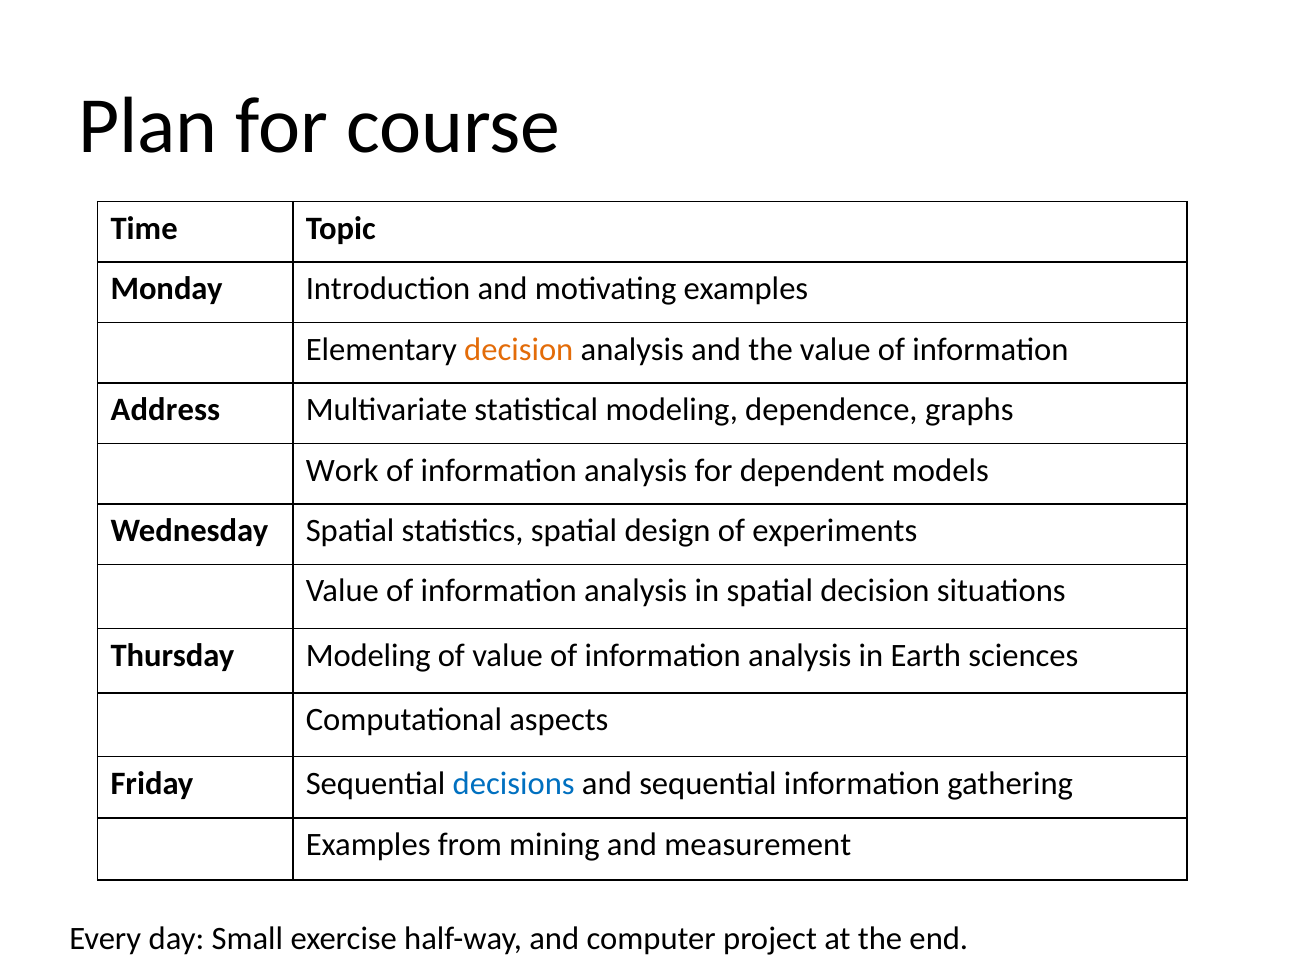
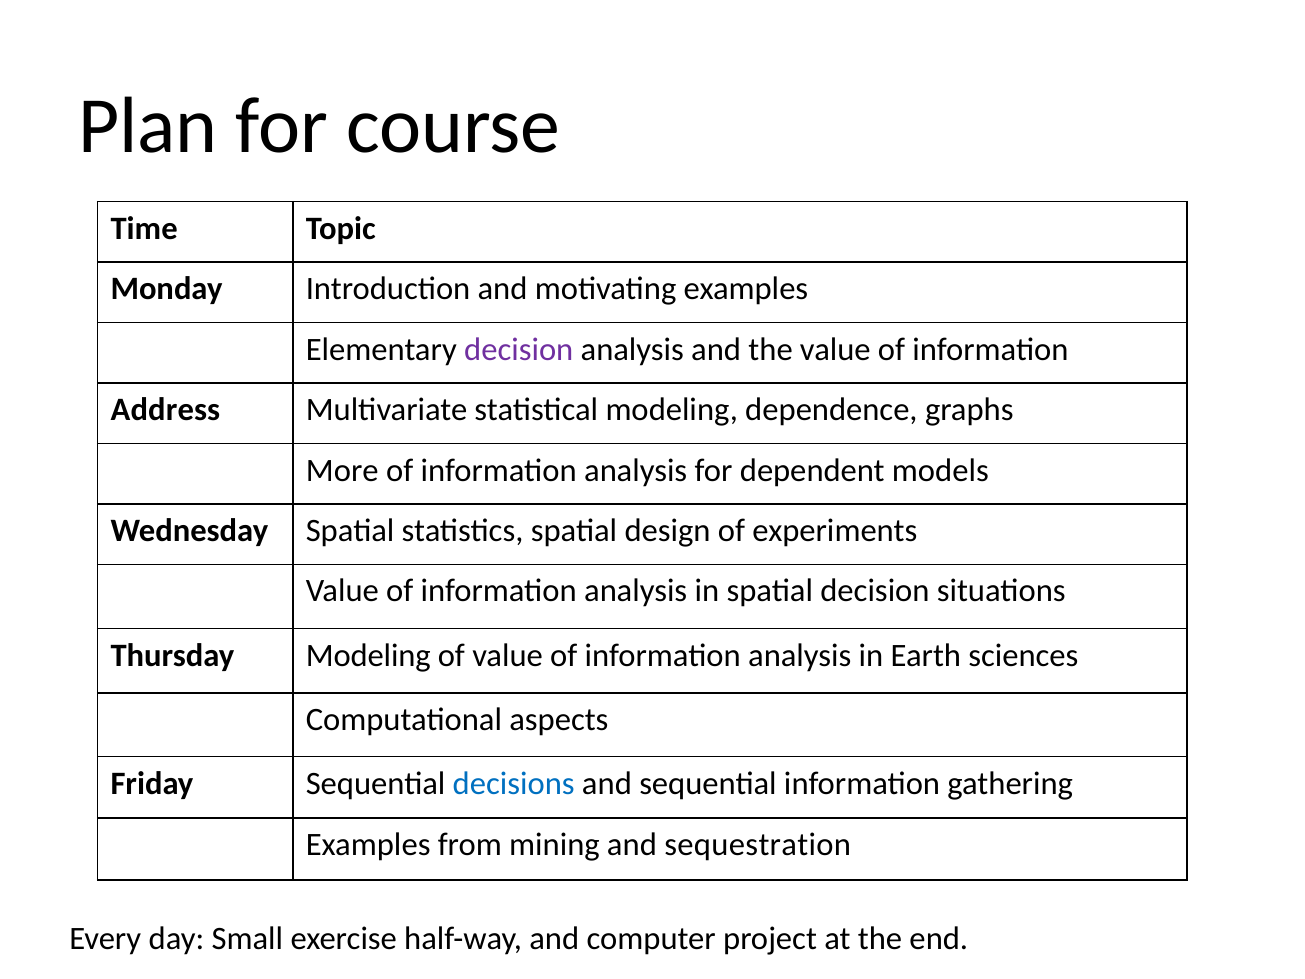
decision colour: orange -> purple (519, 349)
Work: Work -> More (342, 470)
measurement: measurement -> sequestration (758, 845)
